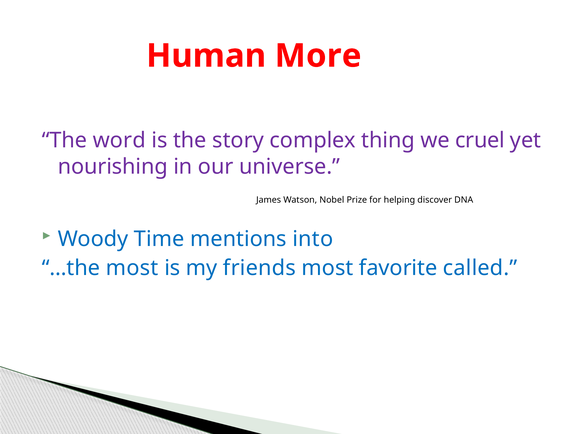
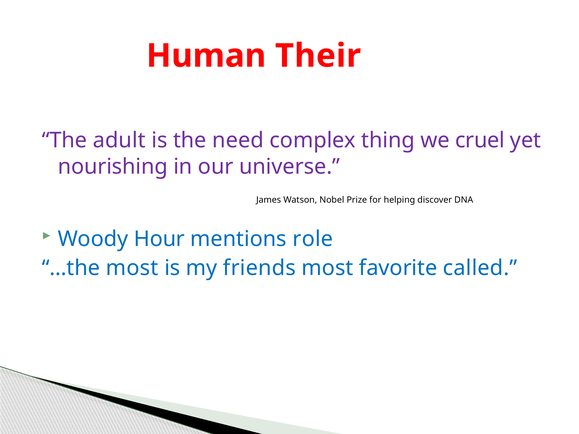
More: More -> Their (318, 56)
word: word -> adult (119, 141)
story: story -> need (238, 141)
Time: Time -> Hour (159, 239)
into: into -> role (313, 239)
